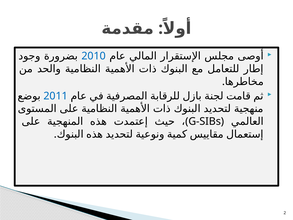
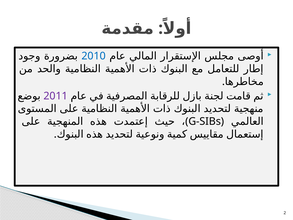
2011 colour: blue -> purple (56, 96)
